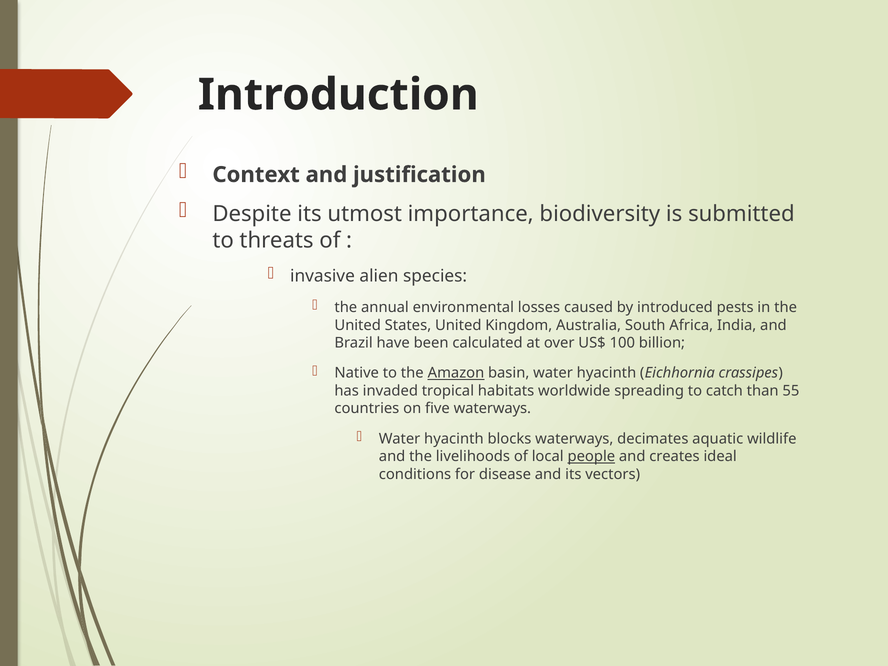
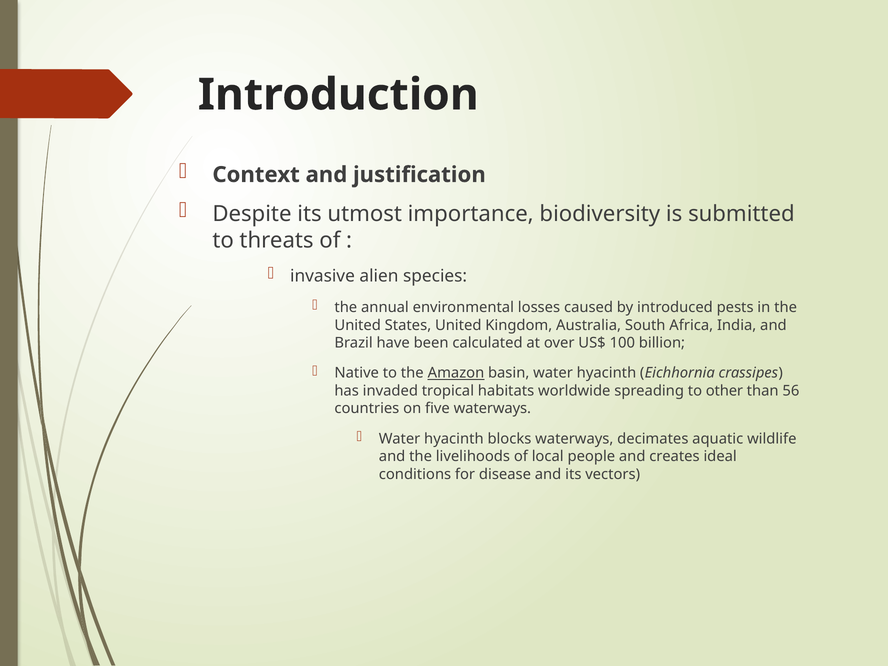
catch: catch -> other (724, 391)
55: 55 -> 56 (791, 391)
people underline: present -> none (591, 456)
